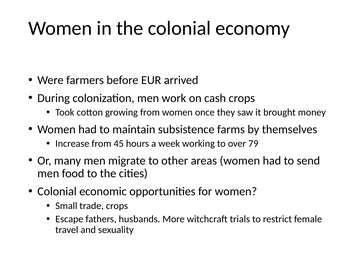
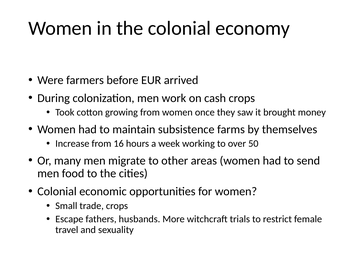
45: 45 -> 16 (119, 144)
79: 79 -> 50 (253, 144)
